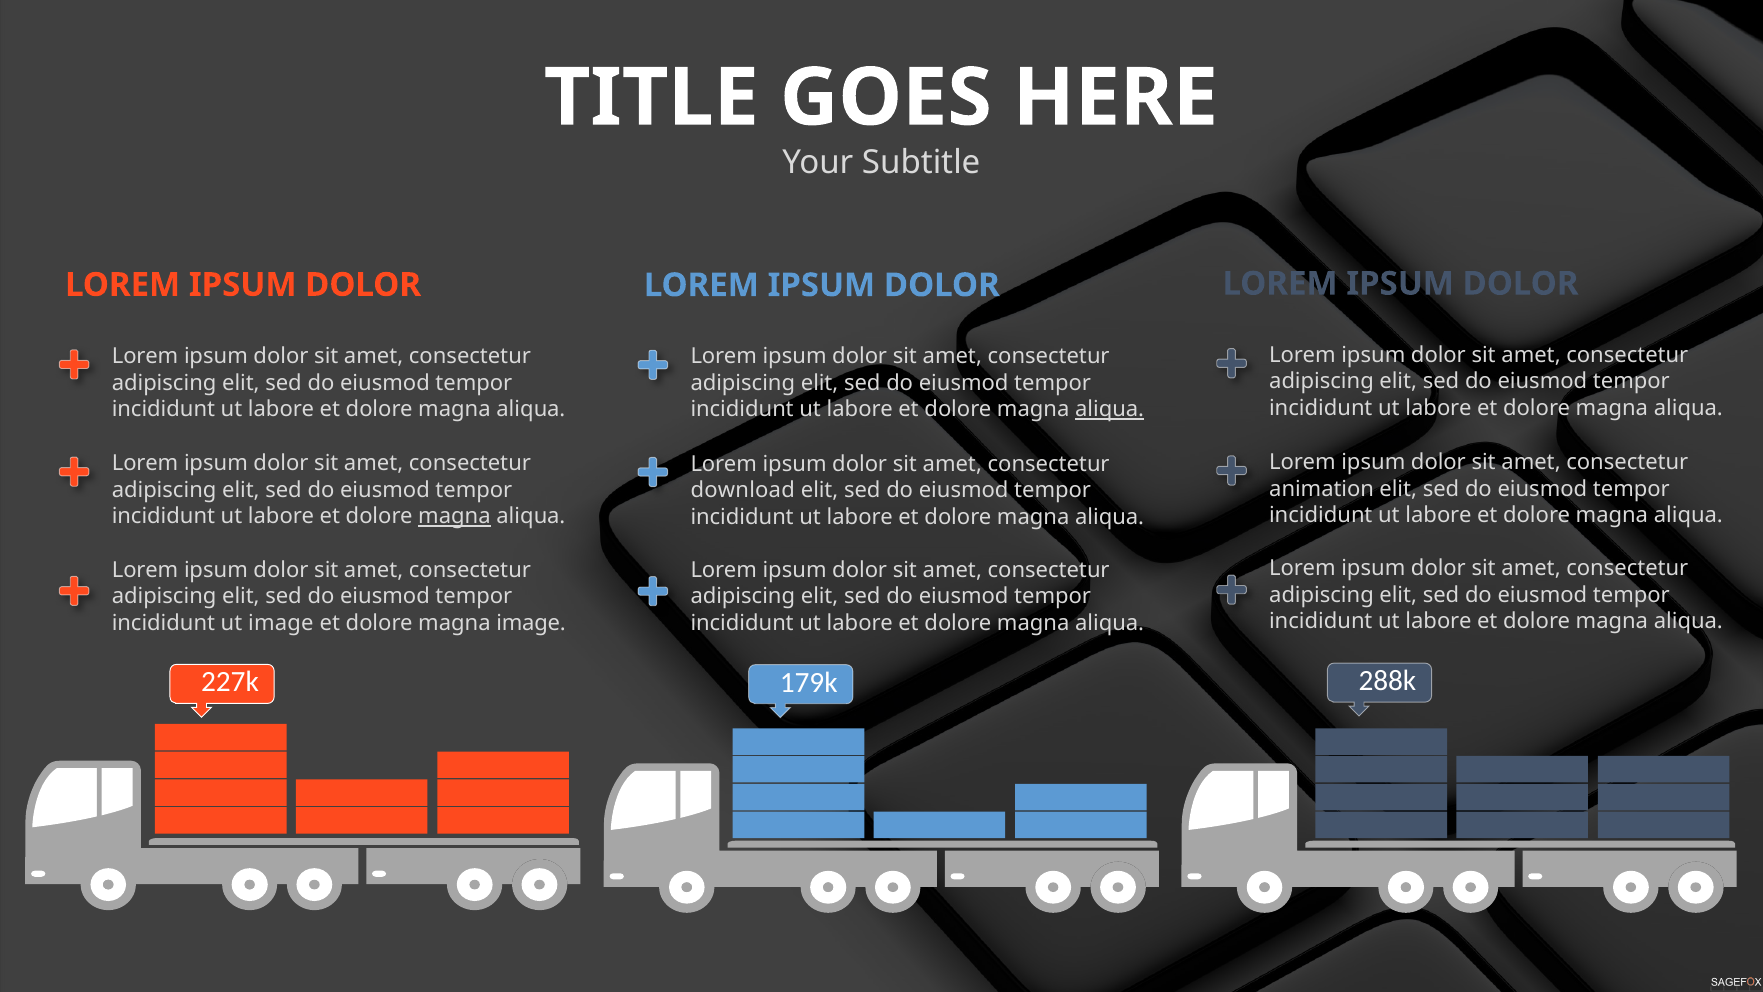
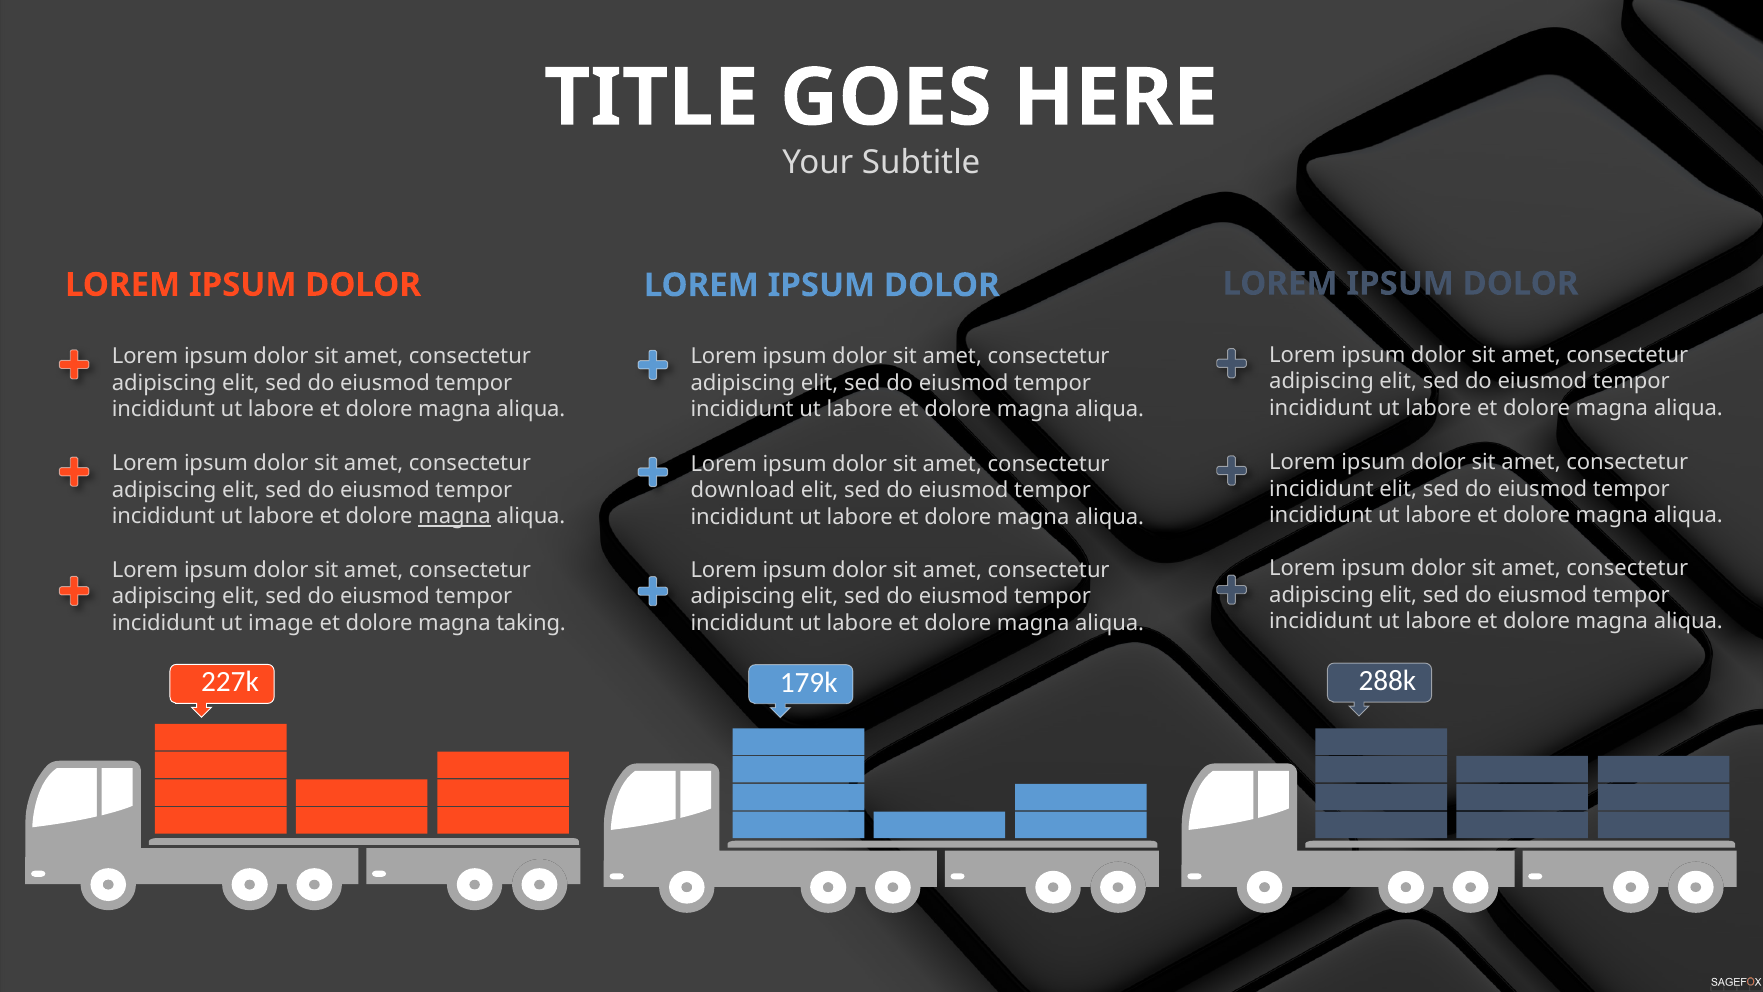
aliqua underline: present -> none (1110, 409)
animation: animation -> incididunt (1322, 489)
magna image: image -> taking (531, 623)
